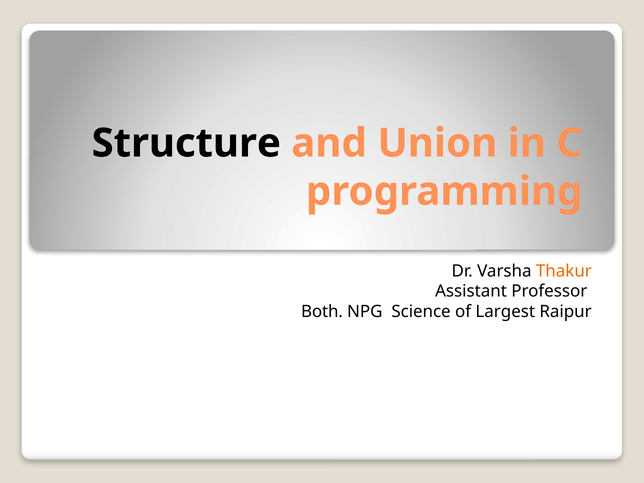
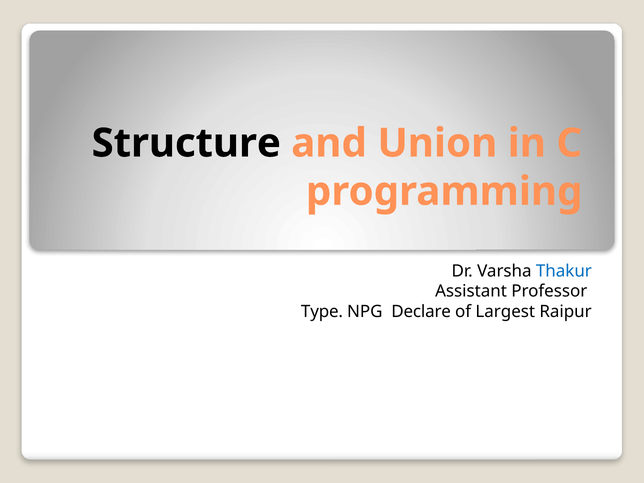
Thakur colour: orange -> blue (564, 271)
Both: Both -> Type (322, 312)
Science: Science -> Declare (421, 312)
